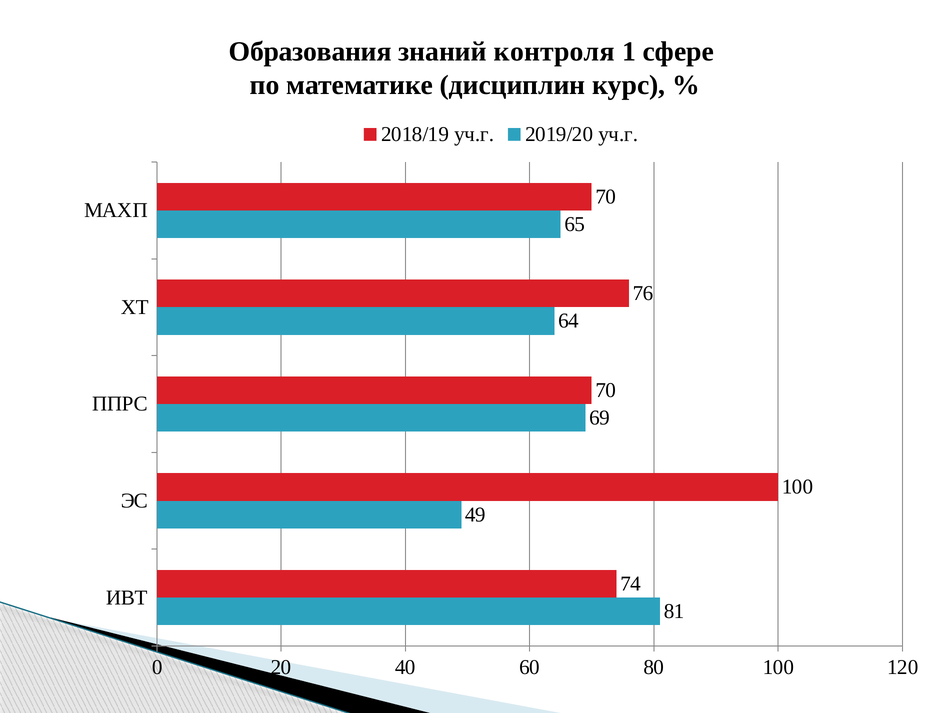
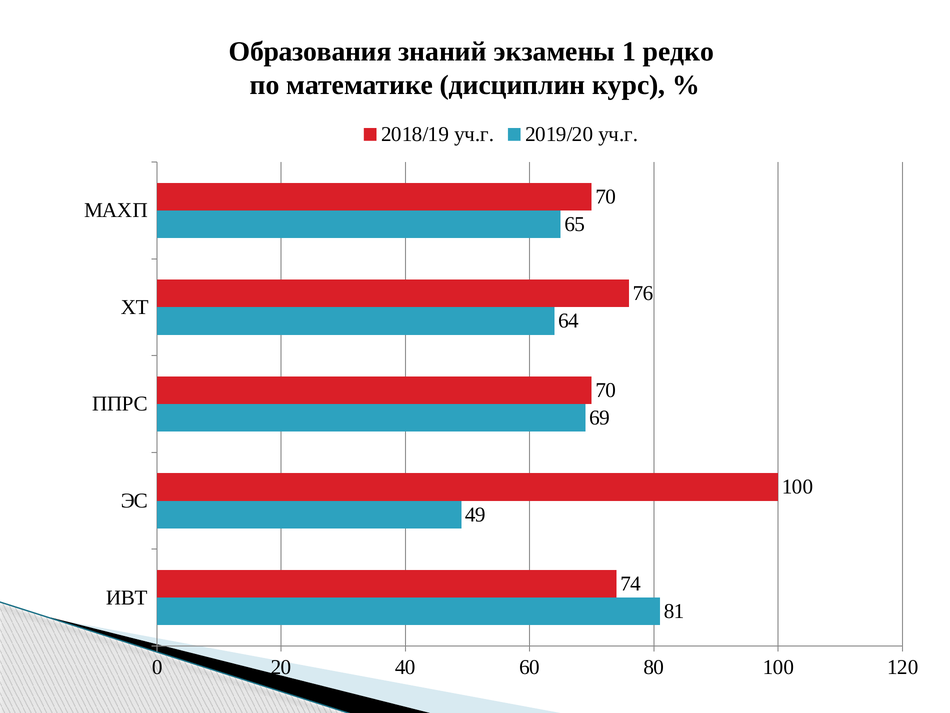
контроля: контроля -> экзамены (554, 52)
сфере: сфере -> редко (678, 52)
